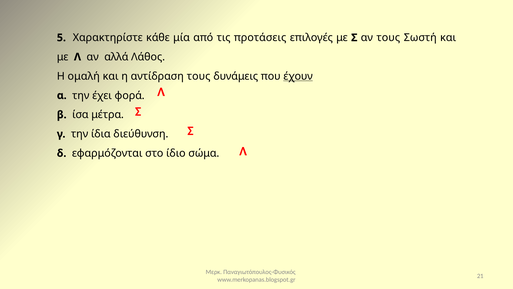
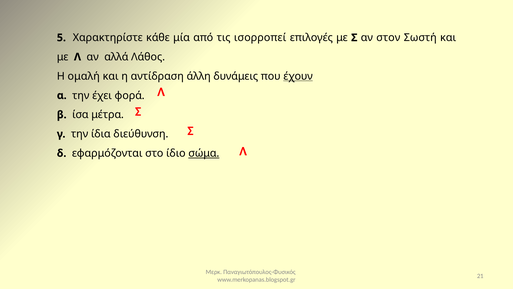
προτάσεις: προτάσεις -> ισορροπεί (260, 38)
αν τους: τους -> στoν (388, 38)
αντίδραση τους: τους -> άλλη (199, 76)
σώμα underline: none -> present (204, 153)
